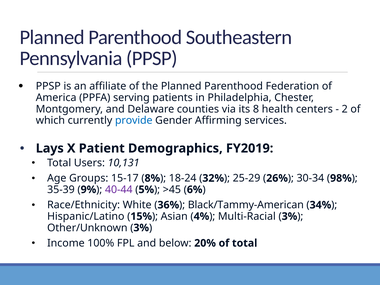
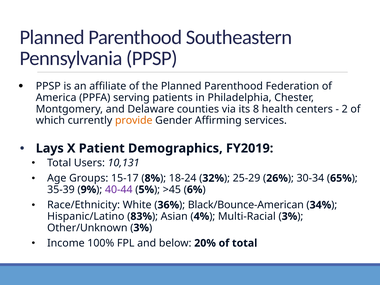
provide colour: blue -> orange (134, 120)
98%: 98% -> 65% (341, 178)
Black/Tammy-American: Black/Tammy-American -> Black/Bounce-American (246, 205)
15%: 15% -> 83% (141, 216)
